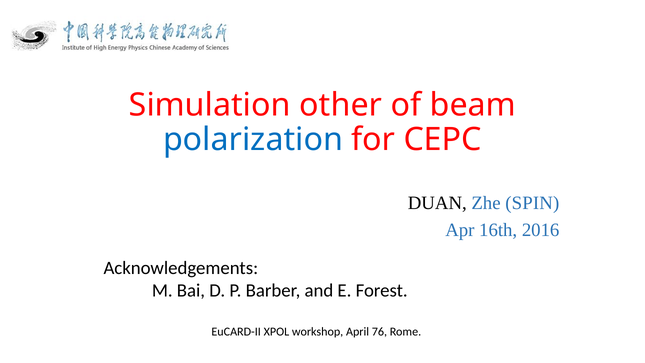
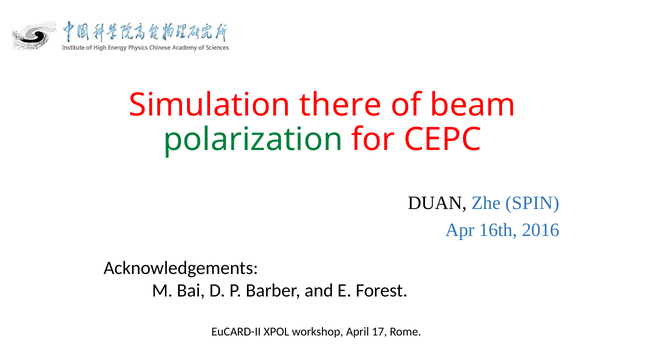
other: other -> there (341, 105)
polarization colour: blue -> green (253, 140)
76: 76 -> 17 (379, 331)
